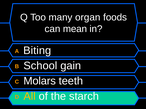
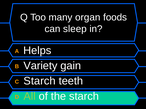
mean: mean -> sleep (75, 29)
Biting: Biting -> Helps (37, 51)
School: School -> Variety (40, 66)
C Molars: Molars -> Starch (40, 81)
All colour: yellow -> light green (30, 97)
